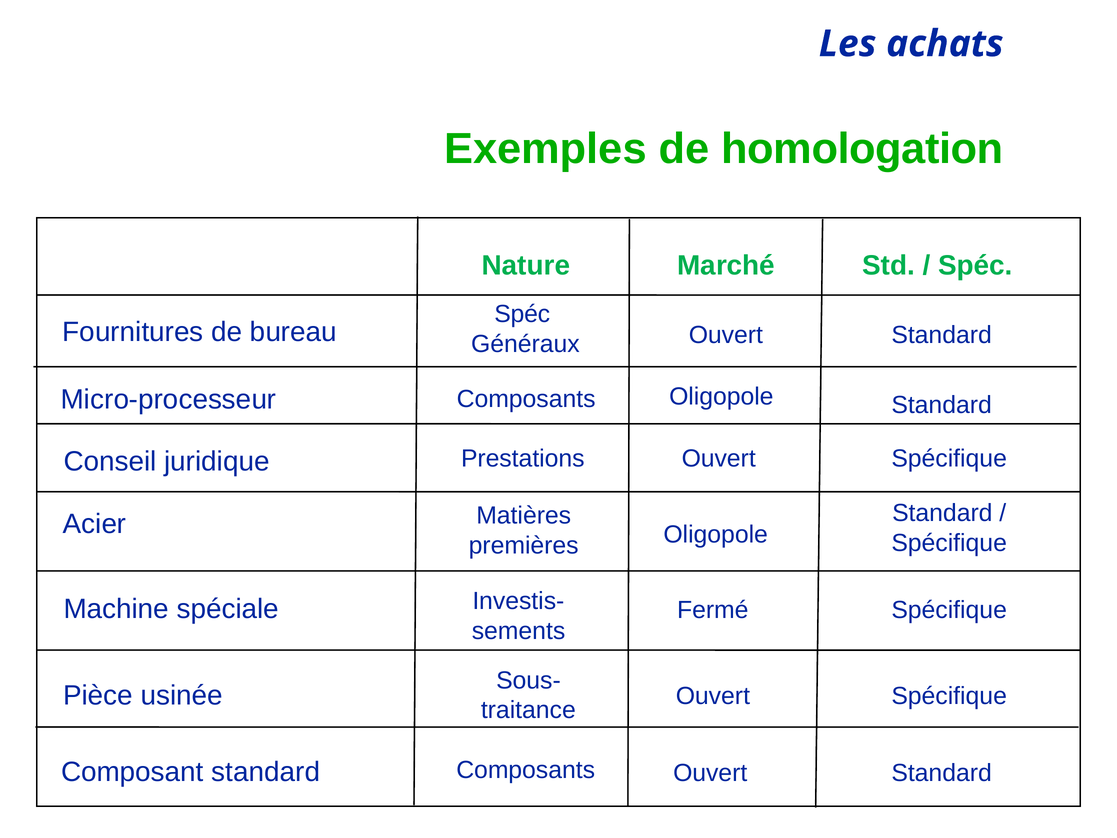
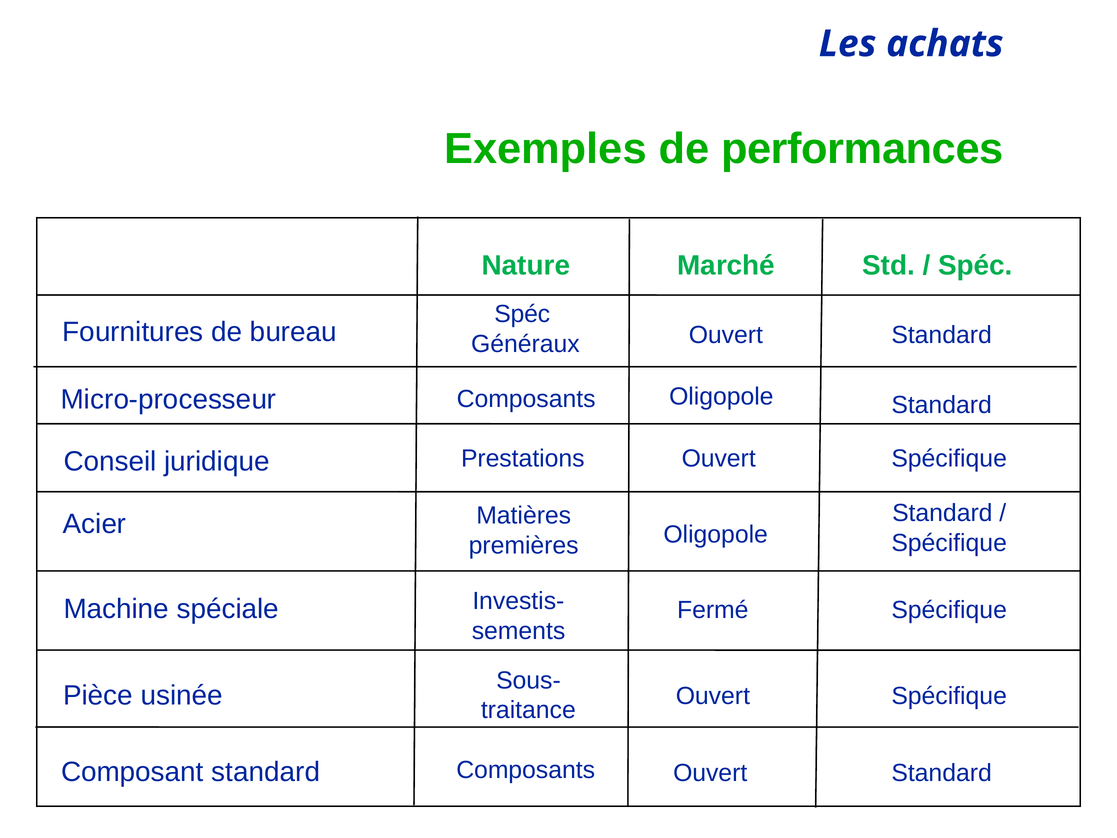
homologation: homologation -> performances (862, 149)
